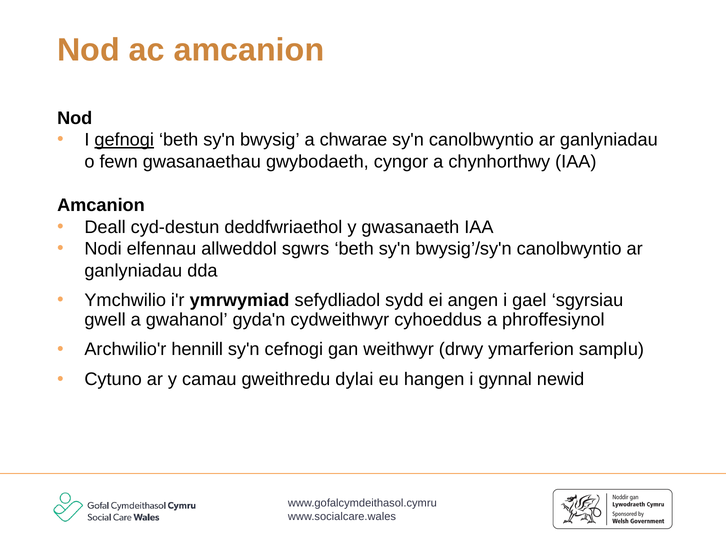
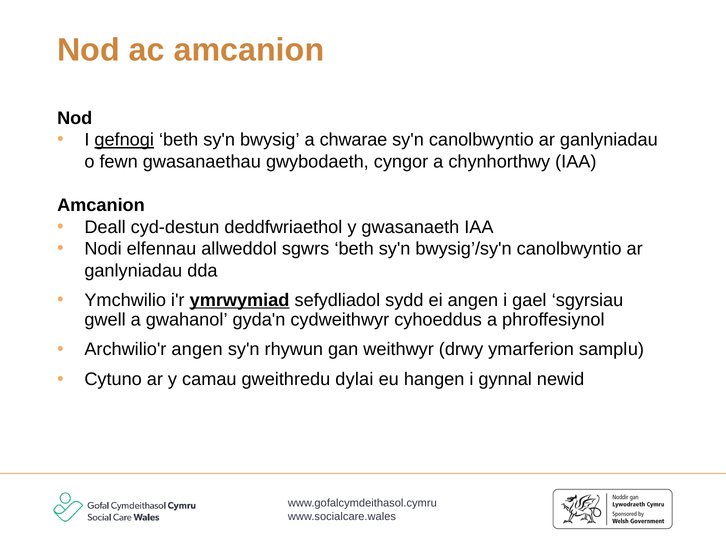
ymrwymiad underline: none -> present (240, 300)
Archwilio'r hennill: hennill -> angen (197, 349)
cefnogi: cefnogi -> rhywun (294, 349)
